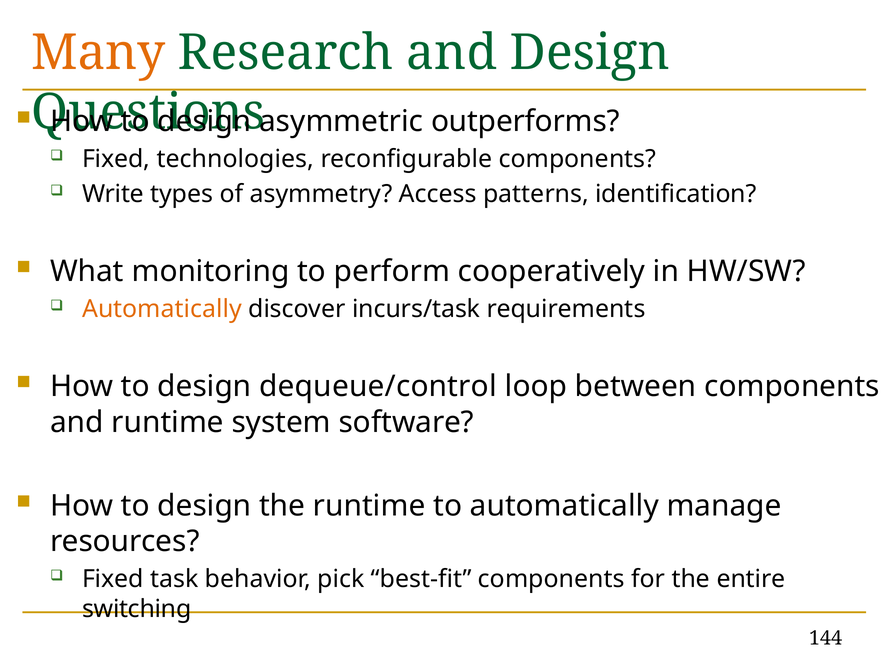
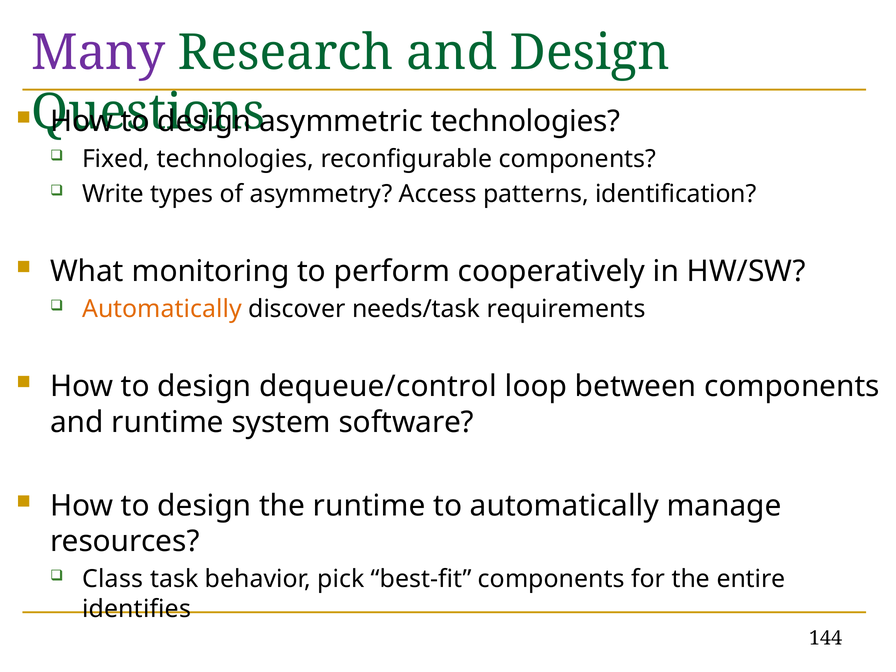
Many colour: orange -> purple (98, 53)
asymmetric outperforms: outperforms -> technologies (526, 122)
incurs/task: incurs/task -> needs/task (416, 309)
Fixed: Fixed -> Class (113, 579)
switching: switching -> identifies (137, 609)
